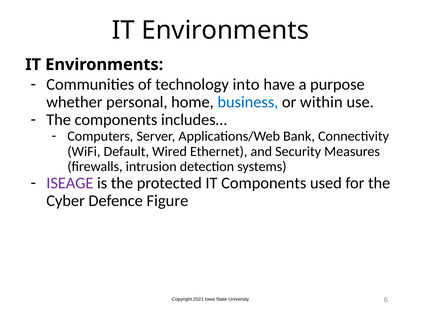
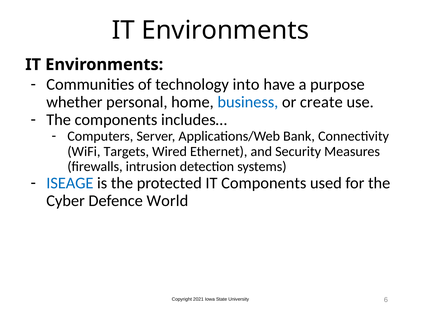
within: within -> create (321, 102)
Default: Default -> Targets (126, 151)
ISEAGE colour: purple -> blue (70, 183)
Figure: Figure -> World (167, 201)
